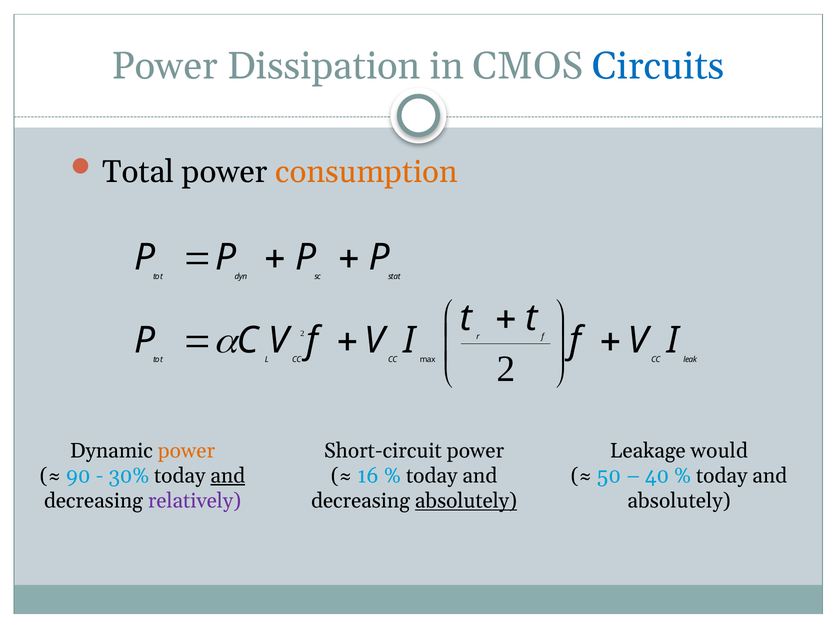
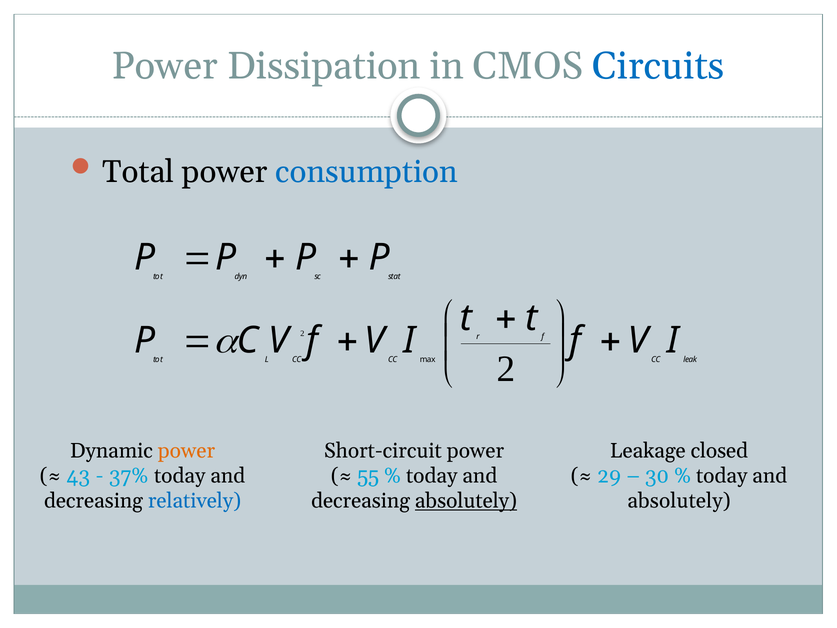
consumption colour: orange -> blue (367, 172)
would: would -> closed (719, 451)
90: 90 -> 43 (78, 476)
30%: 30% -> 37% (129, 476)
and underline: present -> none (228, 476)
16: 16 -> 55 (368, 476)
50: 50 -> 29 (609, 476)
40: 40 -> 30 (657, 476)
relatively colour: purple -> blue (194, 501)
